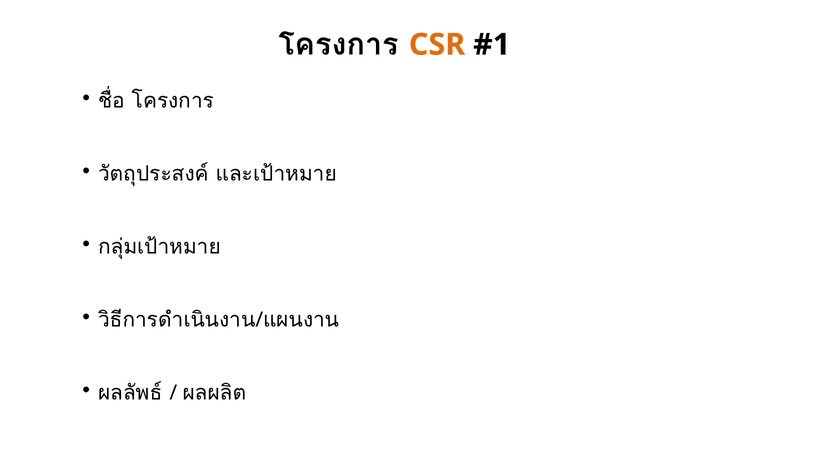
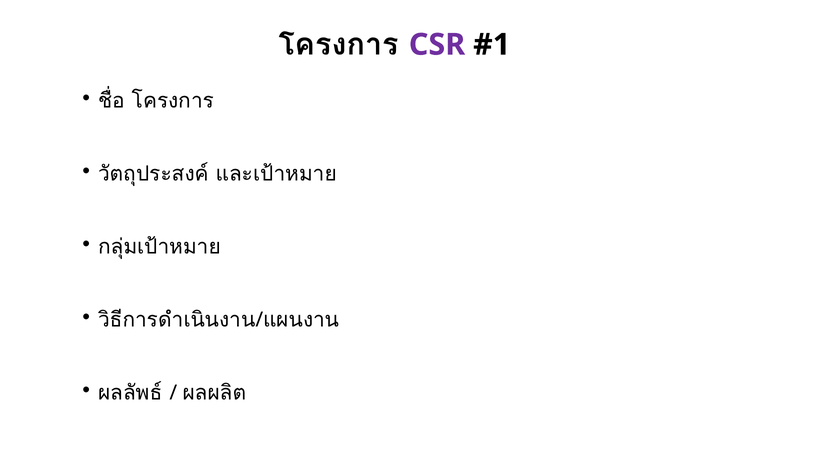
CSR colour: orange -> purple (437, 45)
